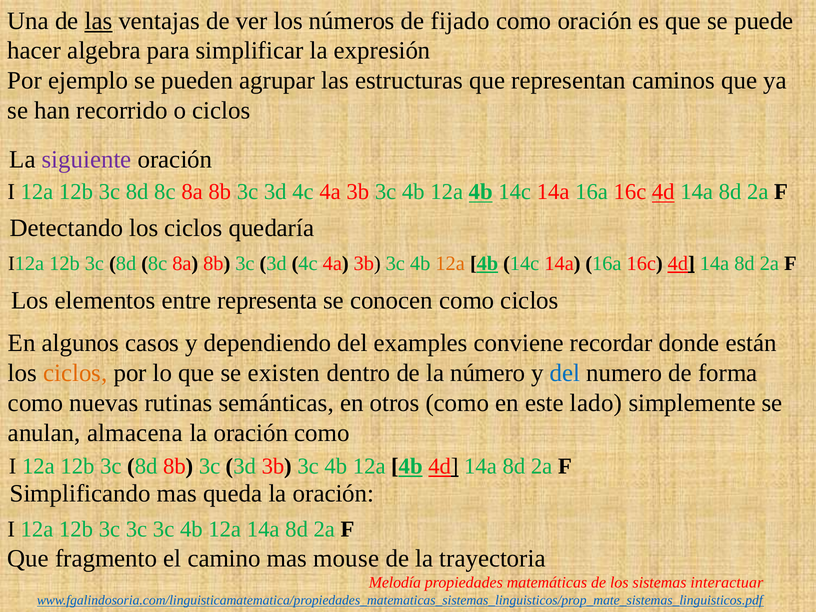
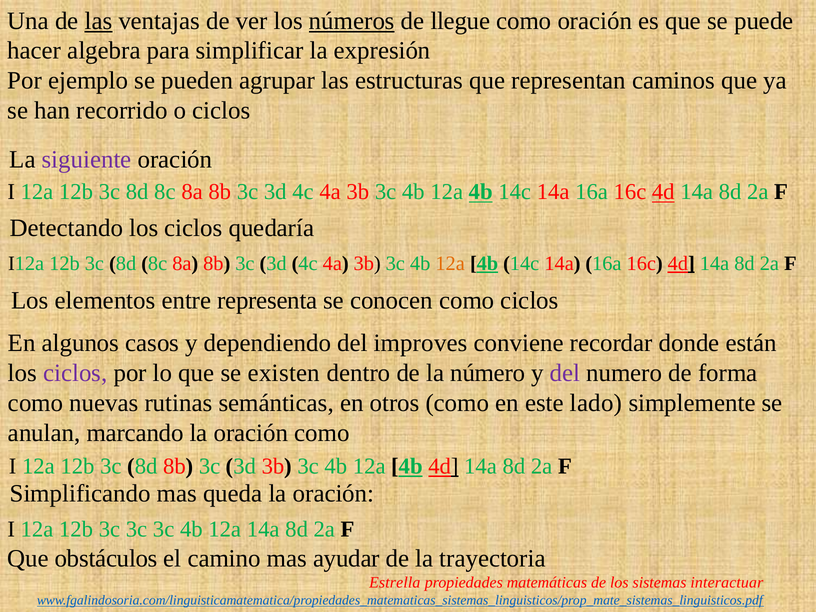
números underline: none -> present (352, 21)
fijado: fijado -> llegue (460, 21)
examples: examples -> improves (421, 343)
ciclos colour: orange -> purple (75, 373)
del colour: blue -> purple (565, 373)
almacena: almacena -> marcando (135, 433)
fragmento: fragmento -> obstáculos (106, 558)
mouse: mouse -> ayudar (346, 558)
Melodía: Melodía -> Estrella (395, 583)
